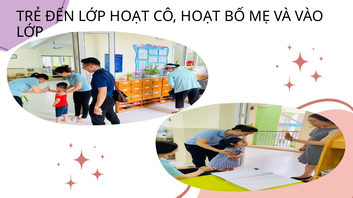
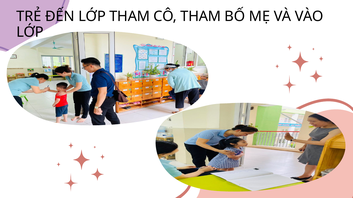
LỚP HOẠT: HOẠT -> THAM (130, 17)
CÔ HOẠT: HOẠT -> THAM (201, 17)
